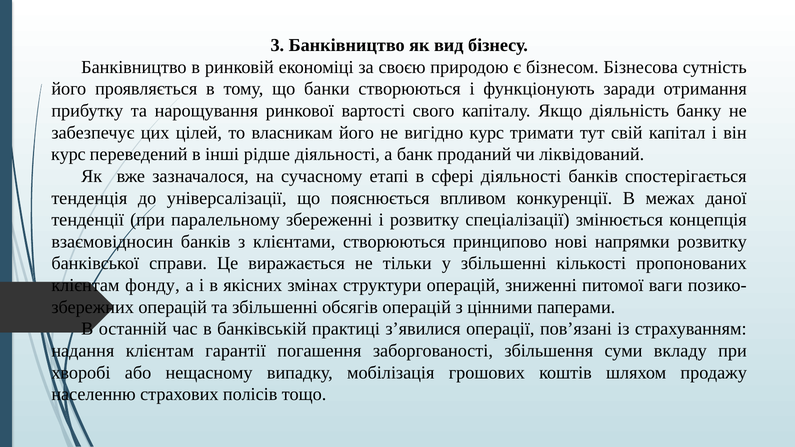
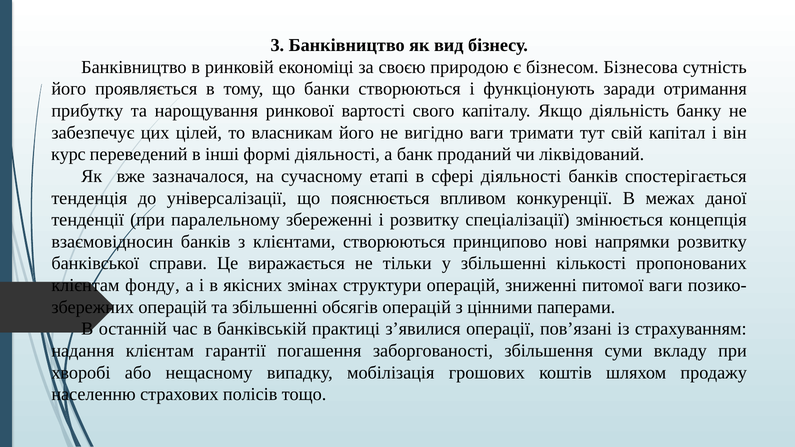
вигідно курс: курс -> ваги (487, 133)
рідше: рідше -> формі (267, 154)
